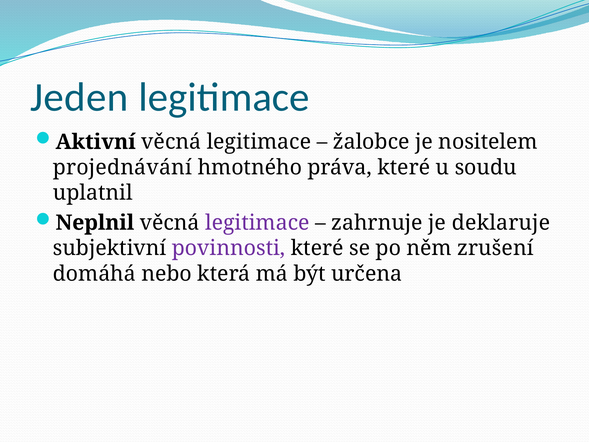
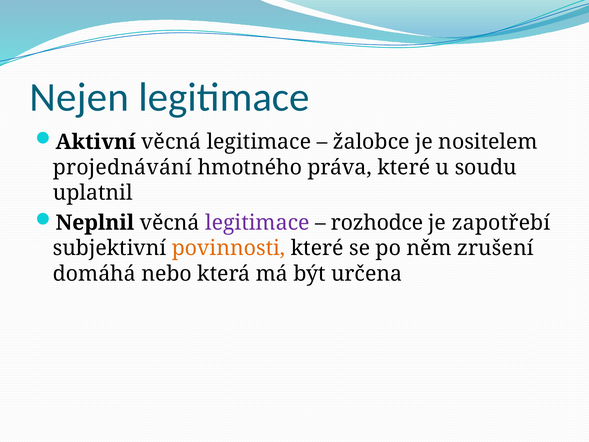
Jeden: Jeden -> Nejen (79, 97)
zahrnuje: zahrnuje -> rozhodce (377, 223)
deklaruje: deklaruje -> zapotřebí (501, 223)
povinnosti colour: purple -> orange (229, 248)
